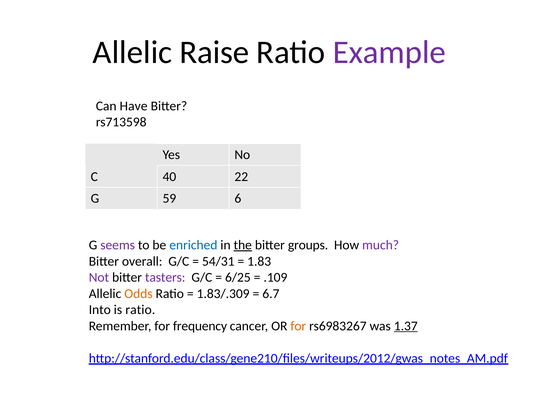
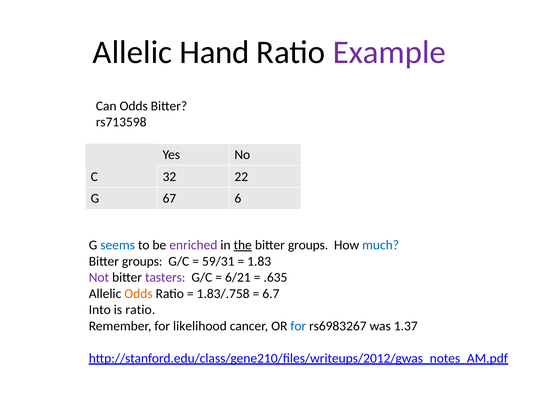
Raise: Raise -> Hand (214, 52)
Can Have: Have -> Odds (134, 106)
40: 40 -> 32 (169, 177)
59: 59 -> 67 (169, 199)
seems colour: purple -> blue (118, 245)
enriched colour: blue -> purple (193, 245)
much colour: purple -> blue (381, 245)
overall: overall -> groups (142, 261)
54/31: 54/31 -> 59/31 (218, 261)
6/25: 6/25 -> 6/21 (238, 278)
.109: .109 -> .635 (275, 278)
1.83/.309: 1.83/.309 -> 1.83/.758 (223, 294)
frequency: frequency -> likelihood (200, 326)
for colour: orange -> blue (298, 326)
1.37 underline: present -> none (406, 326)
